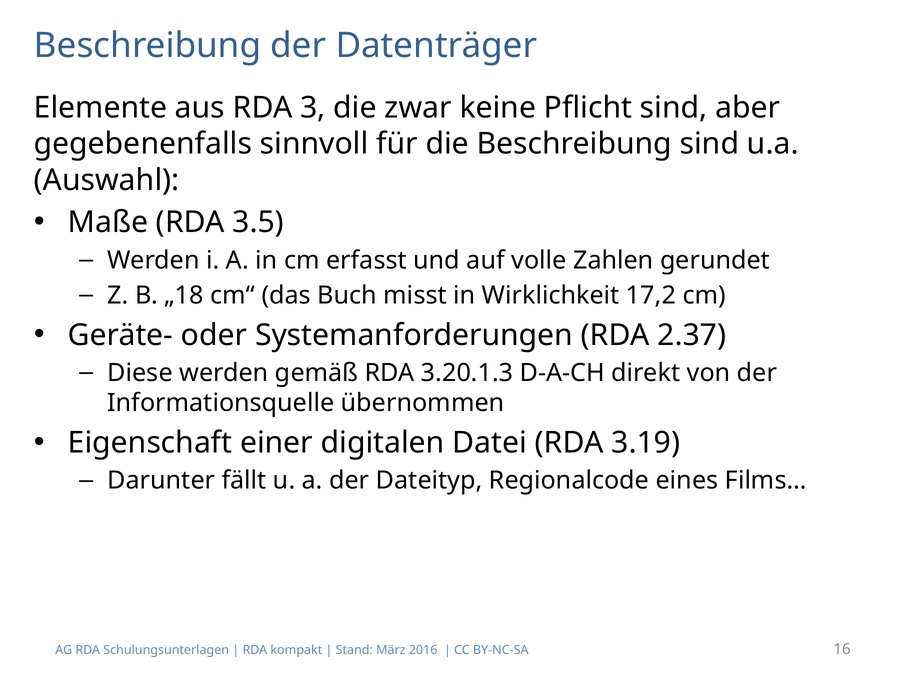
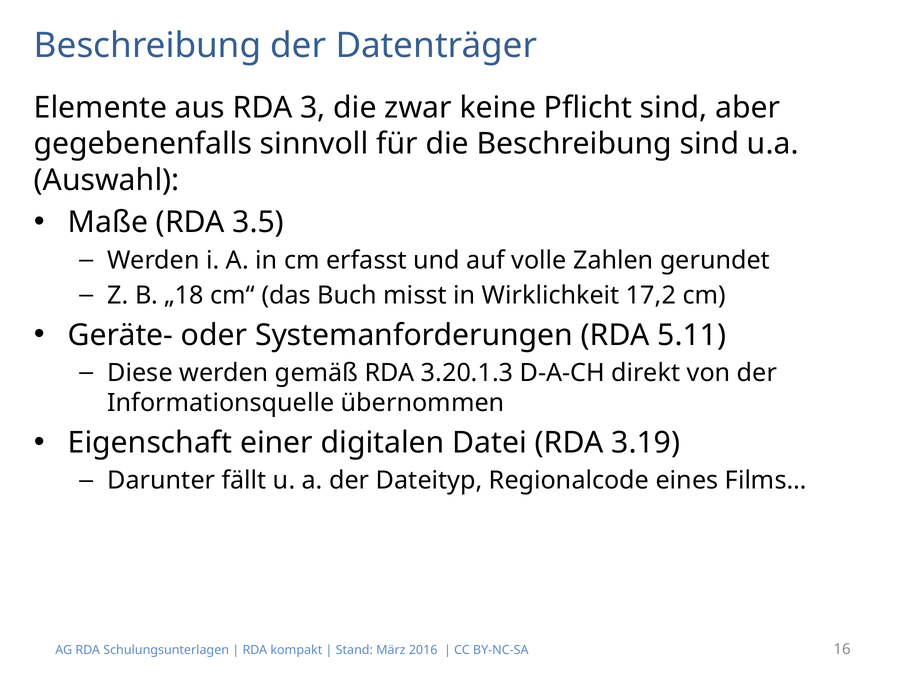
2.37: 2.37 -> 5.11 (692, 335)
